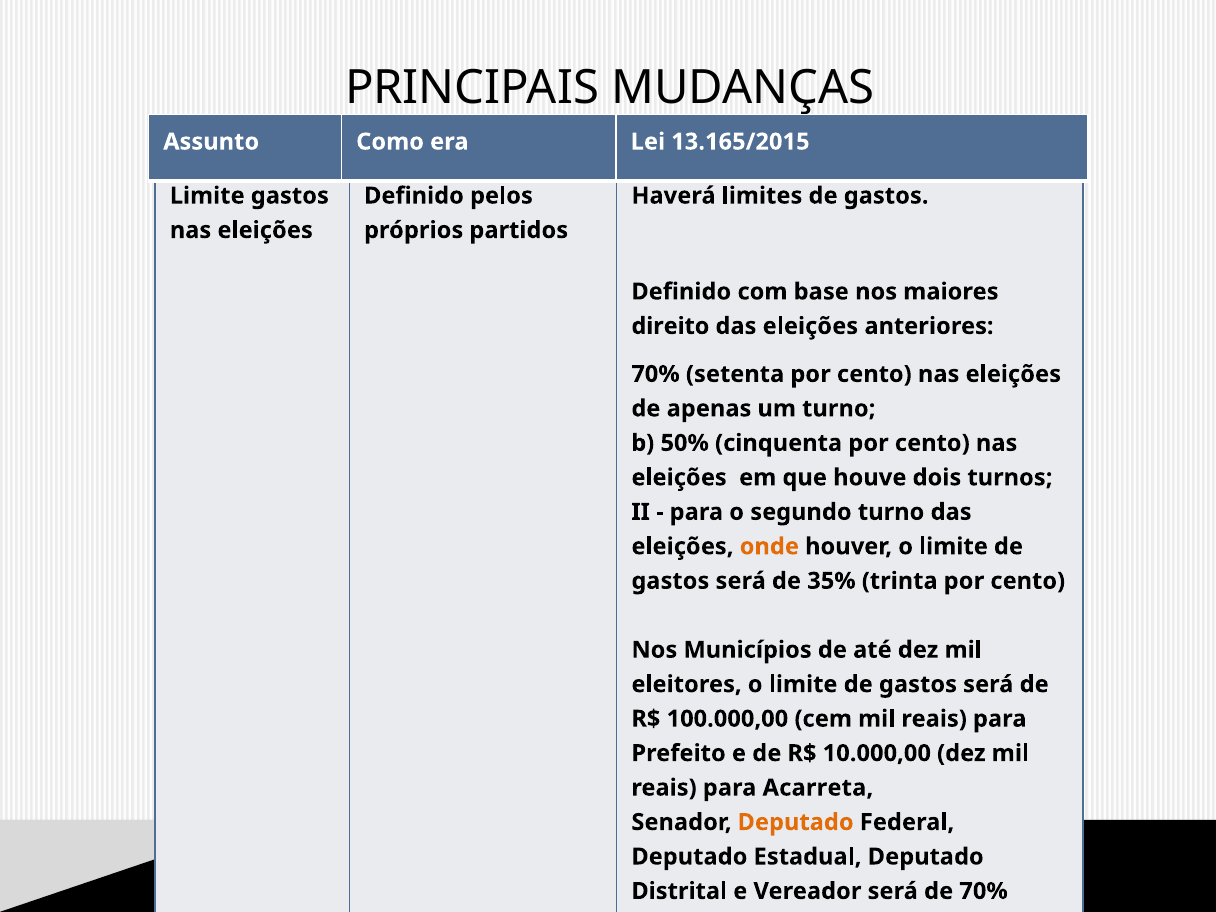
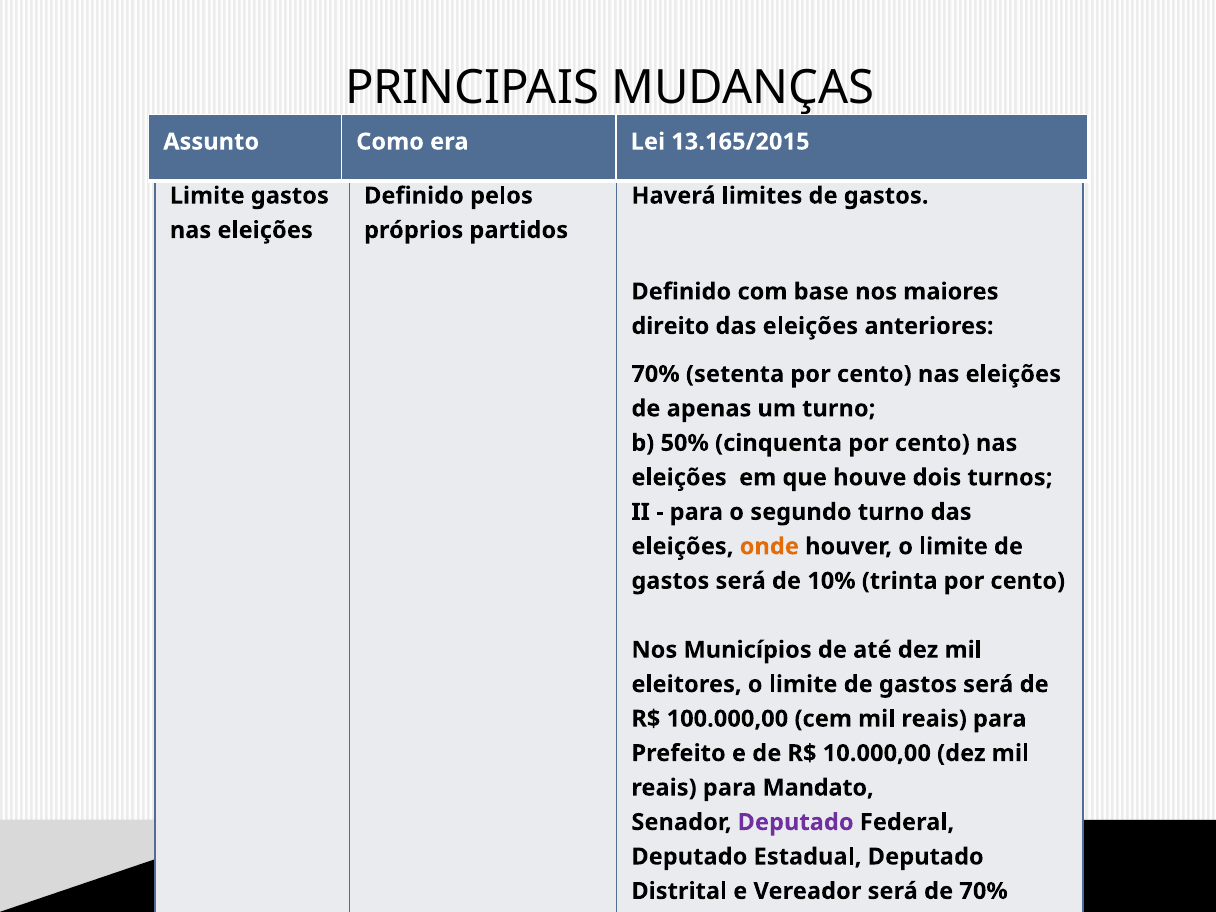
35%: 35% -> 10% (831, 581)
Acarreta: Acarreta -> Mandato (818, 788)
Deputado colour: orange -> purple (796, 822)
